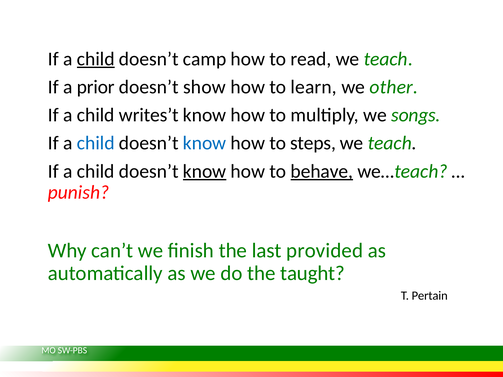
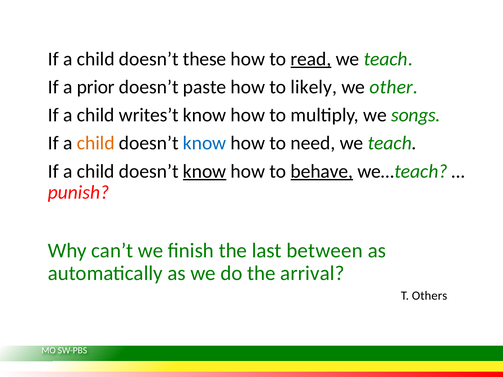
child underline: present -> none (96, 59)
camp: camp -> these (205, 59)
read underline: none -> present (311, 59)
show: show -> paste (205, 87)
learn: learn -> likely (314, 87)
child colour: blue -> orange (96, 143)
steps: steps -> need (313, 143)
provided: provided -> between (325, 251)
taught: taught -> arrival (312, 274)
Pertain: Pertain -> Others (430, 296)
